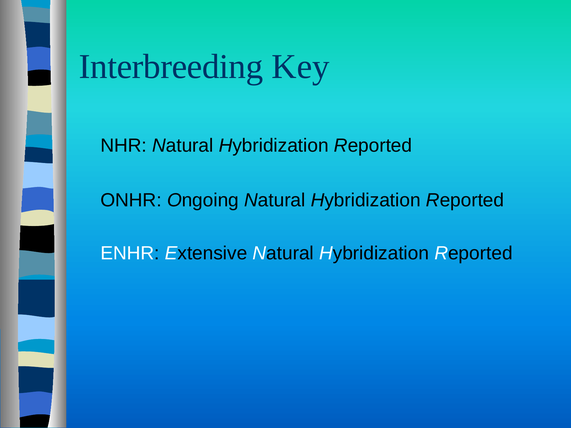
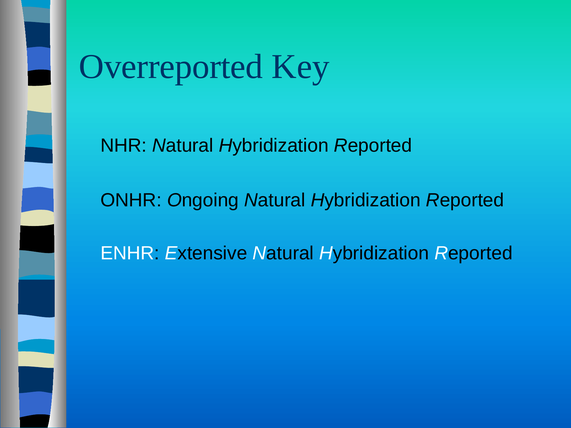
Interbreeding: Interbreeding -> Overreported (171, 67)
